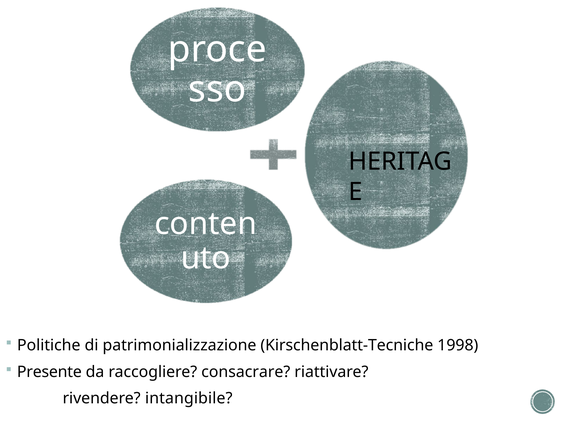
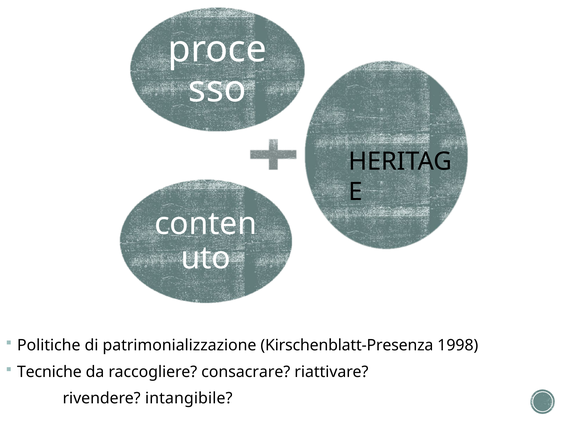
Kirschenblatt-Tecniche: Kirschenblatt-Tecniche -> Kirschenblatt-Presenza (347, 345)
Presente: Presente -> Tecniche (49, 372)
